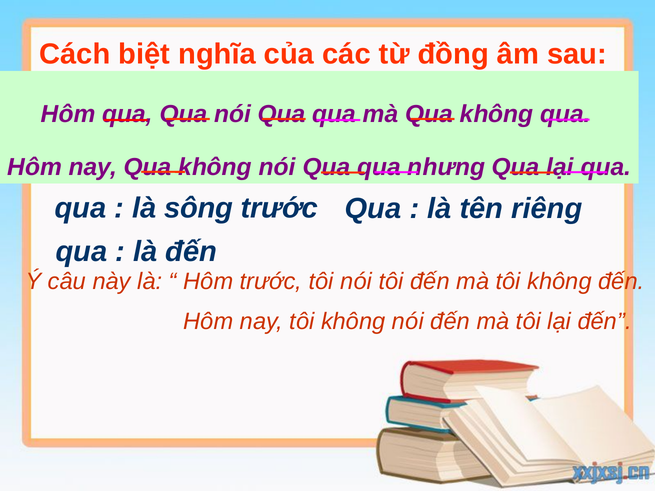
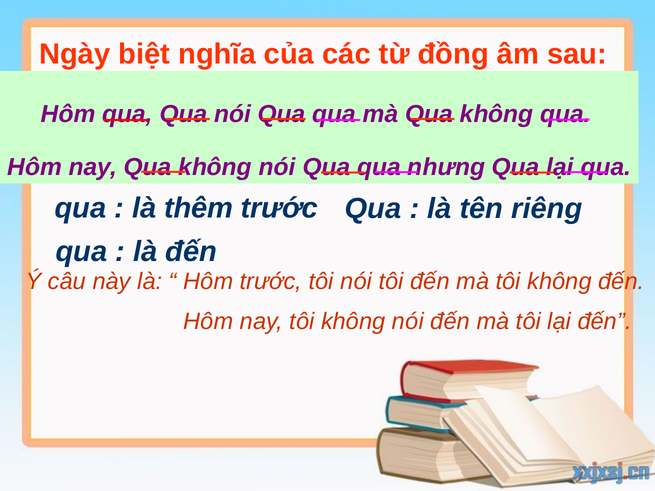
Cách: Cách -> Ngày (75, 54)
sông: sông -> thêm (199, 208)
